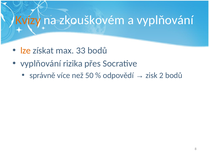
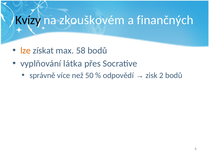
Kvízy colour: orange -> black (28, 20)
a vyplňování: vyplňování -> finančných (165, 20)
33: 33 -> 58 (81, 51)
rizika: rizika -> látka (73, 64)
